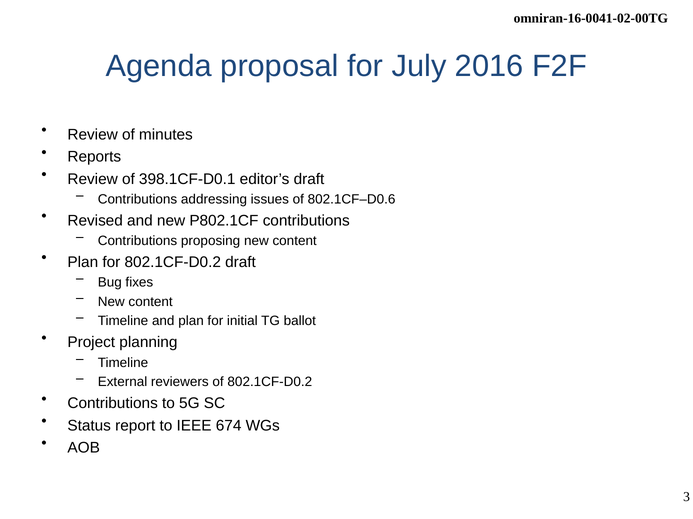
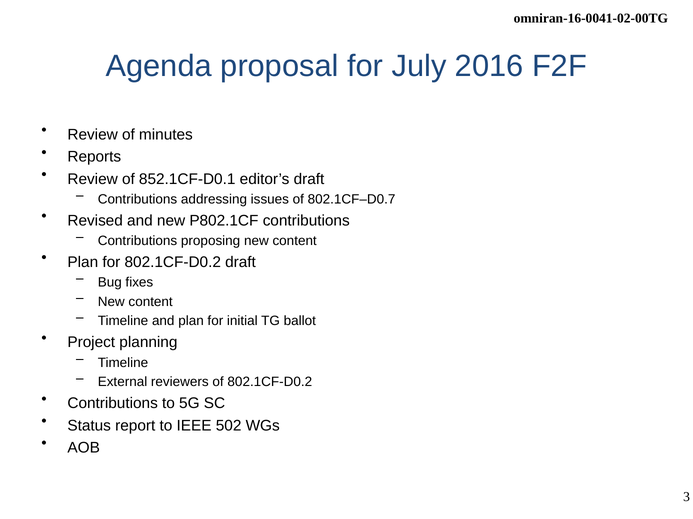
398.1CF-D0.1: 398.1CF-D0.1 -> 852.1CF-D0.1 (187, 179)
802.1CF–D0.6: 802.1CF–D0.6 -> 802.1CF–D0.7 (352, 199)
674: 674 -> 502 (229, 426)
